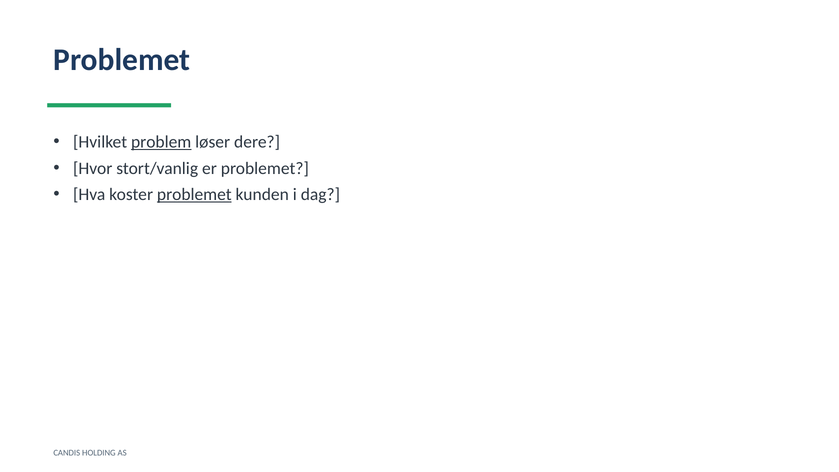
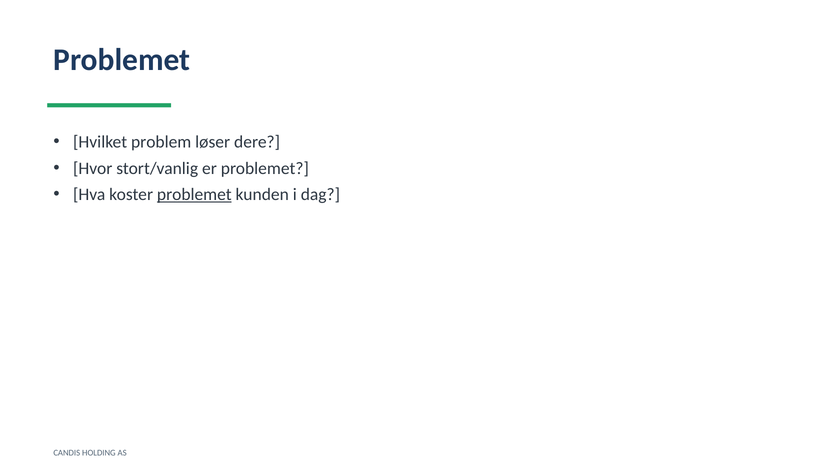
problem underline: present -> none (161, 142)
